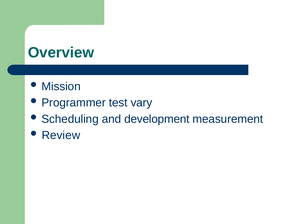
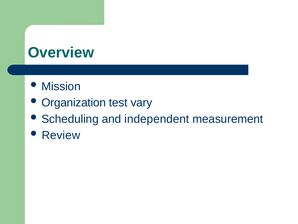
Programmer: Programmer -> Organization (74, 102)
development: development -> independent (157, 119)
